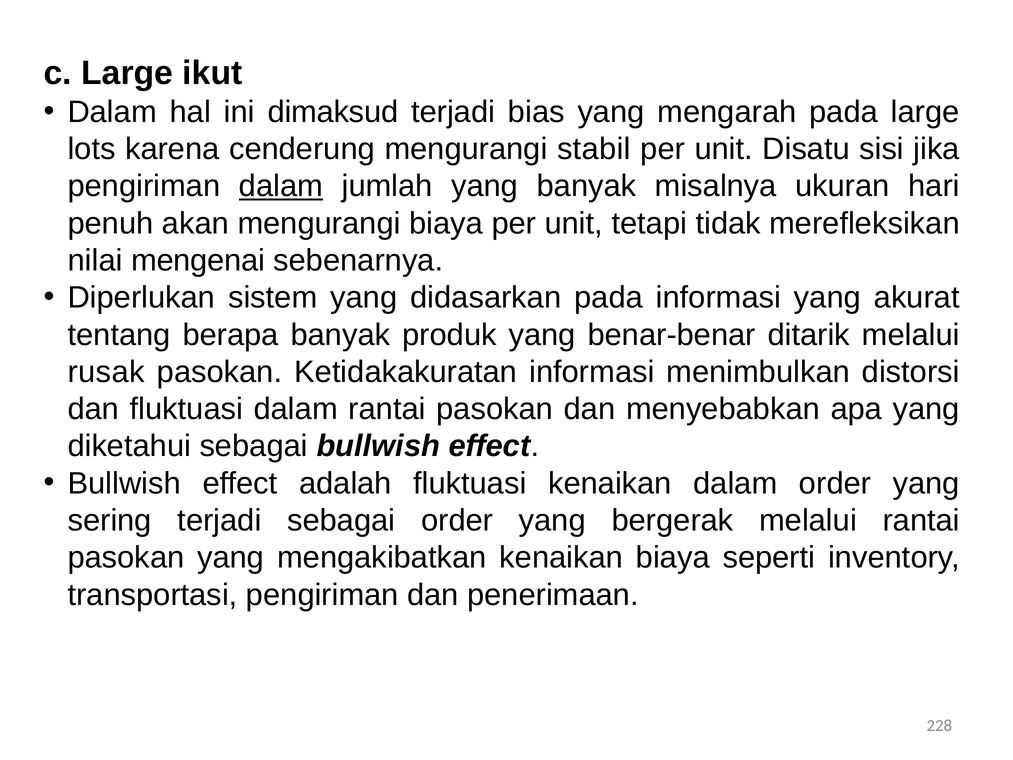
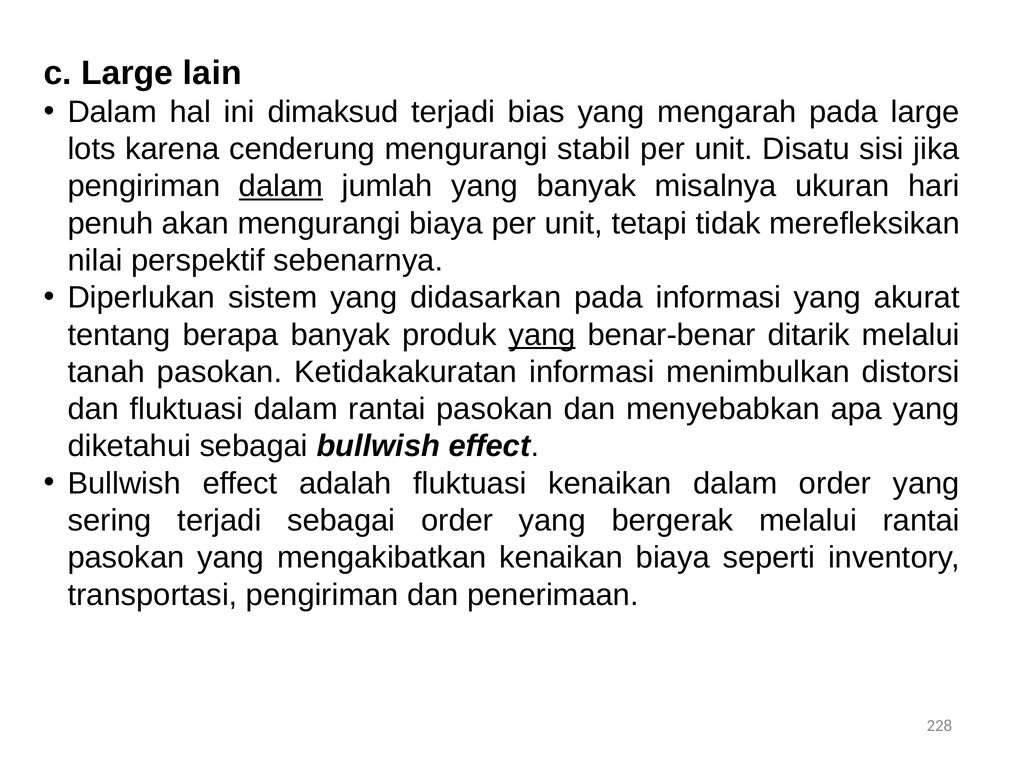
ikut: ikut -> lain (212, 73)
mengenai: mengenai -> perspektif (198, 260)
yang underline: none -> present (542, 335)
rusak: rusak -> tanah (106, 372)
